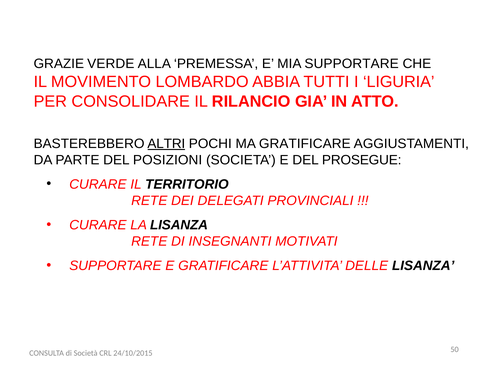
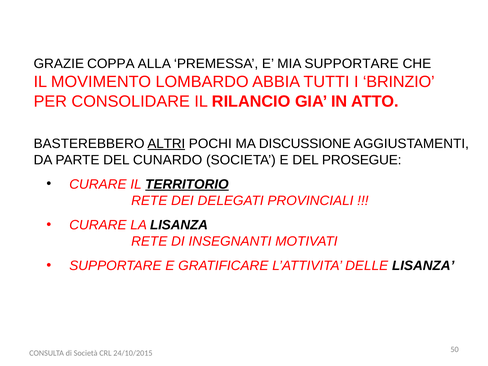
VERDE: VERDE -> COPPA (111, 64)
LIGURIA: LIGURIA -> BRINZIO (399, 82)
MA GRATIFICARE: GRATIFICARE -> DISCUSSIONE (305, 144)
POSIZIONI: POSIZIONI -> CUNARDO (168, 160)
TERRITORIO underline: none -> present (187, 184)
